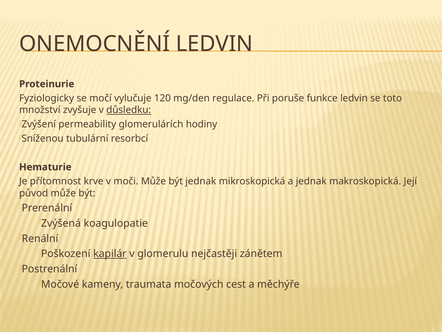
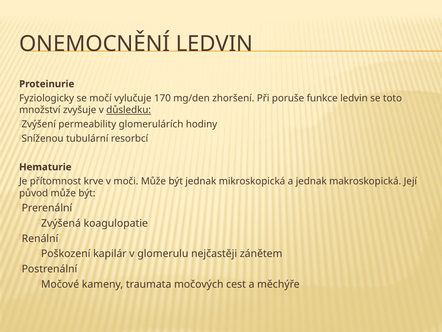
120: 120 -> 170 (162, 98)
regulace: regulace -> zhoršení (233, 98)
kapilár underline: present -> none (110, 253)
